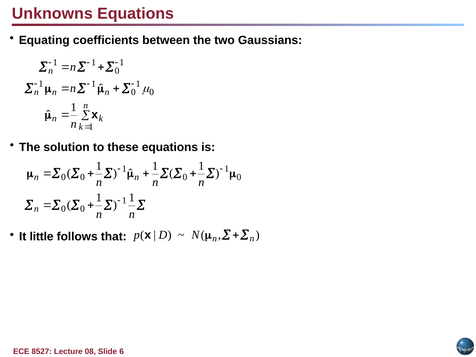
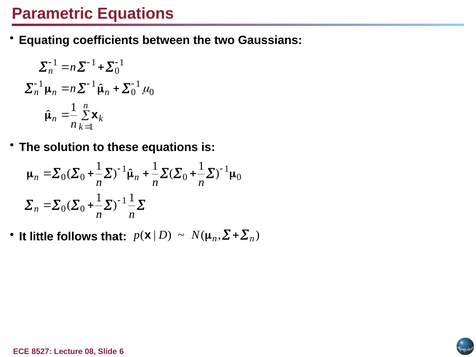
Unknowns: Unknowns -> Parametric (52, 14)
